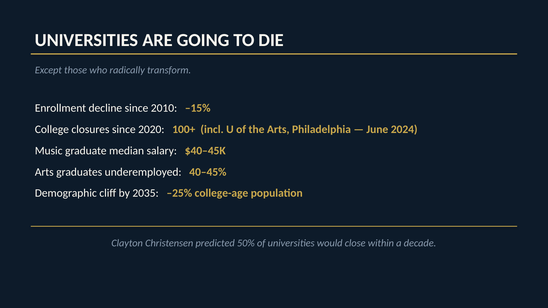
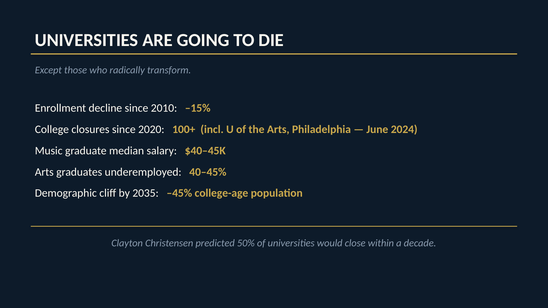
–25%: –25% -> –45% (179, 193)
